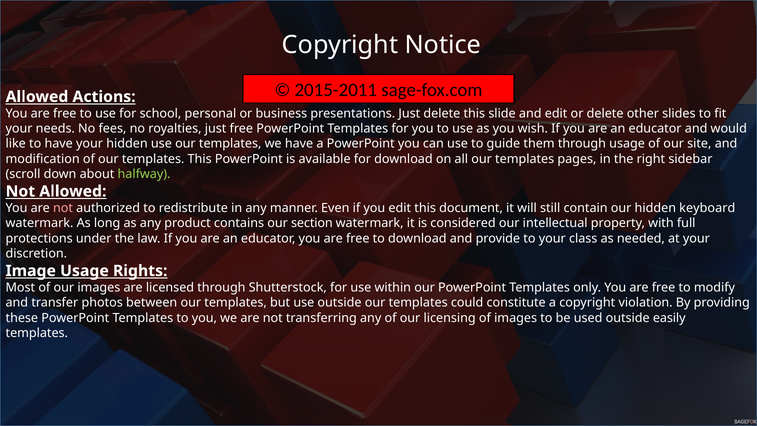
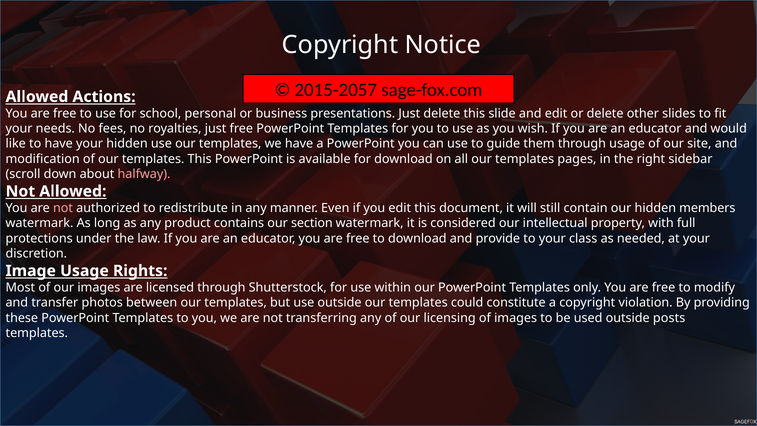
2015-2011: 2015-2011 -> 2015-2057 (336, 90)
halfway colour: light green -> pink (144, 174)
keyboard: keyboard -> members (707, 208)
easily: easily -> posts (669, 318)
